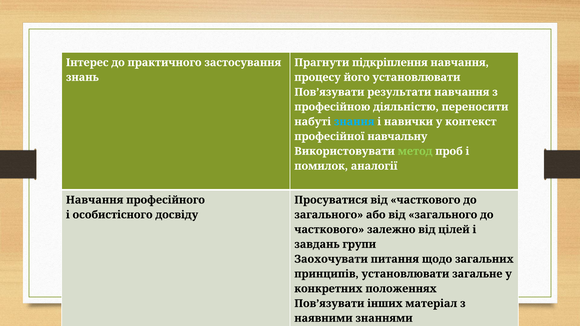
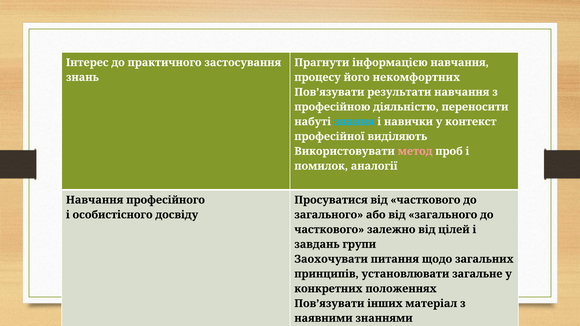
підкріплення: підкріплення -> інформацією (390, 63)
його установлювати: установлювати -> некомфортних (416, 77)
навчальну: навчальну -> виділяють (397, 137)
метод colour: light green -> pink (415, 151)
